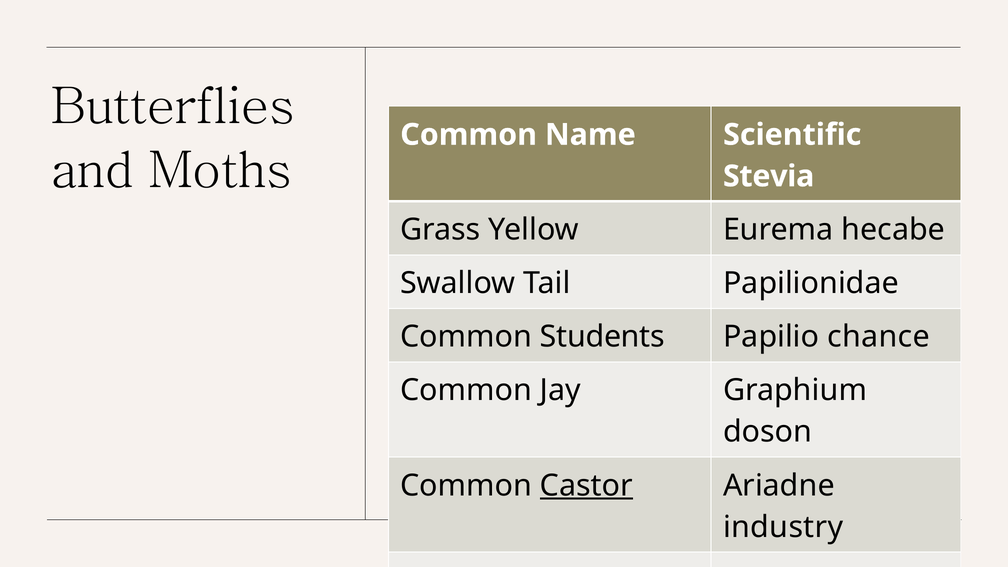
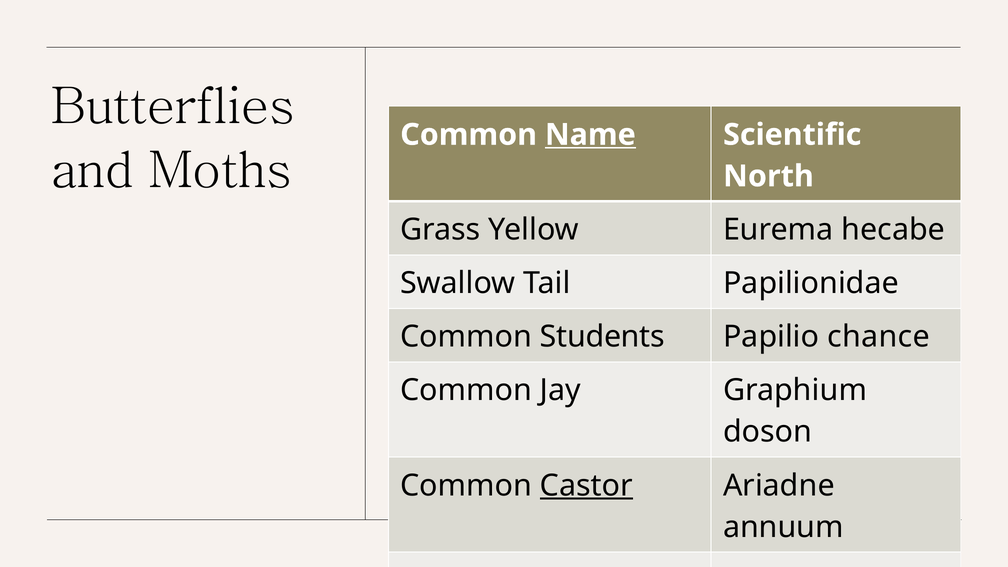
Name underline: none -> present (590, 135)
Stevia: Stevia -> North (768, 176)
industry: industry -> annuum (783, 527)
